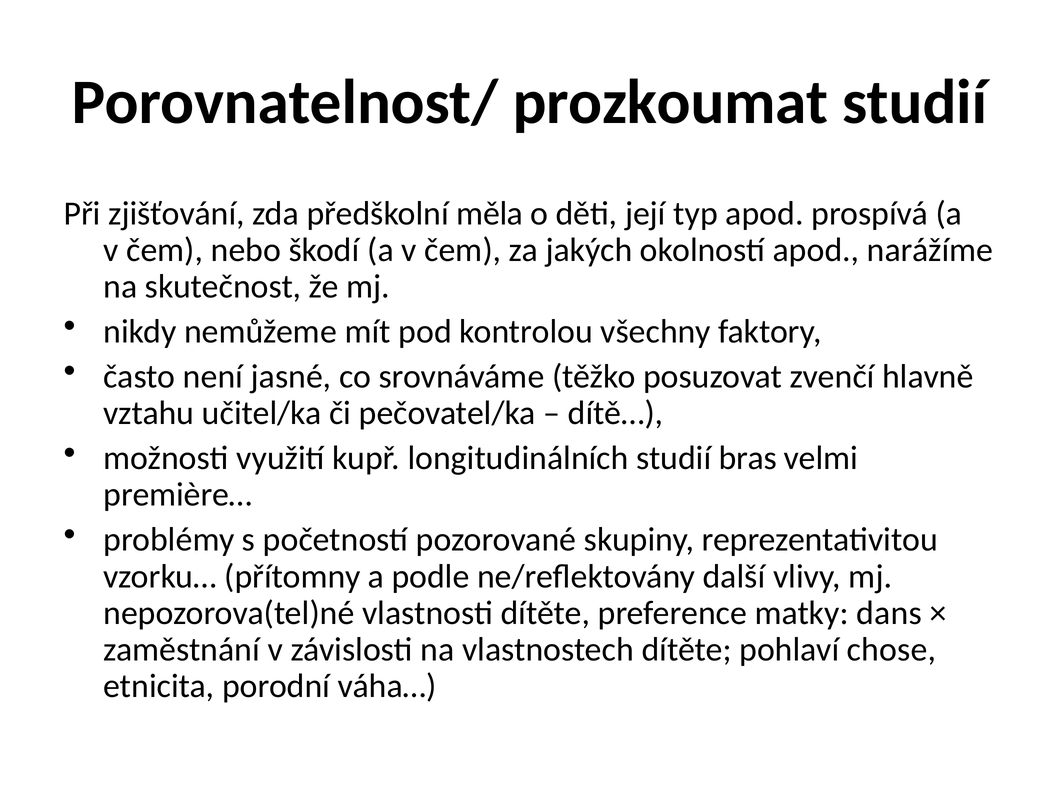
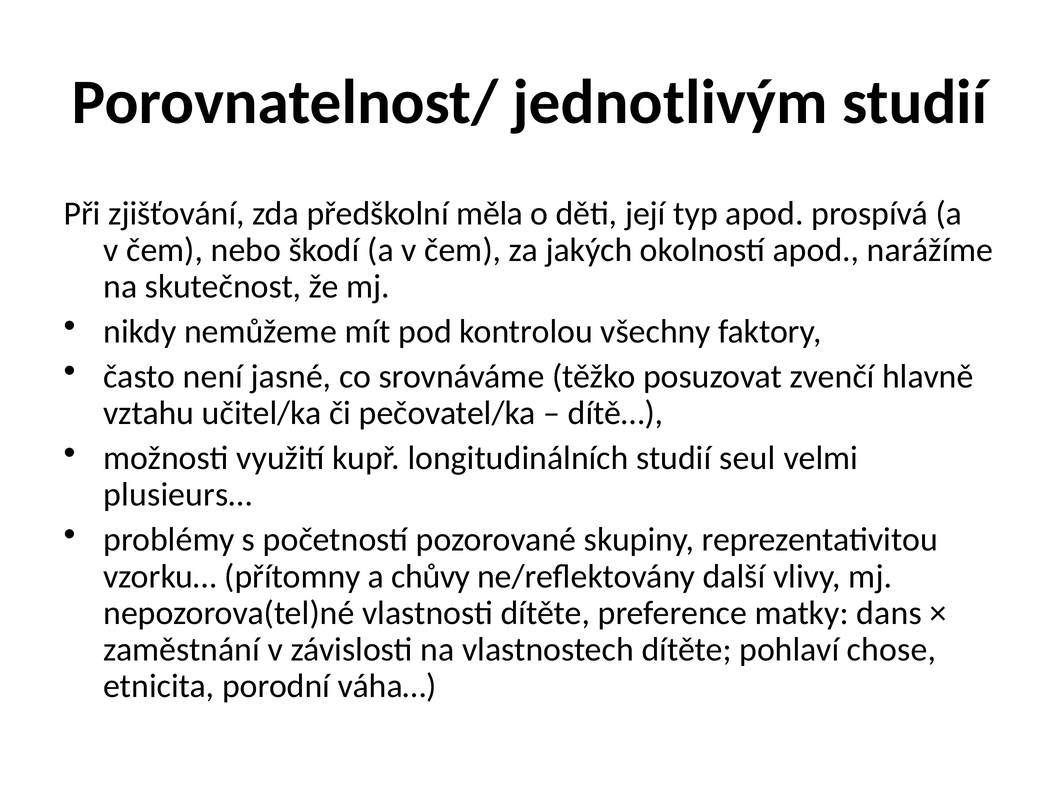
prozkoumat: prozkoumat -> jednotlivým (670, 103)
bras: bras -> seul (747, 458)
première…: première… -> plusieurs… (178, 495)
podle: podle -> chůvy (431, 576)
